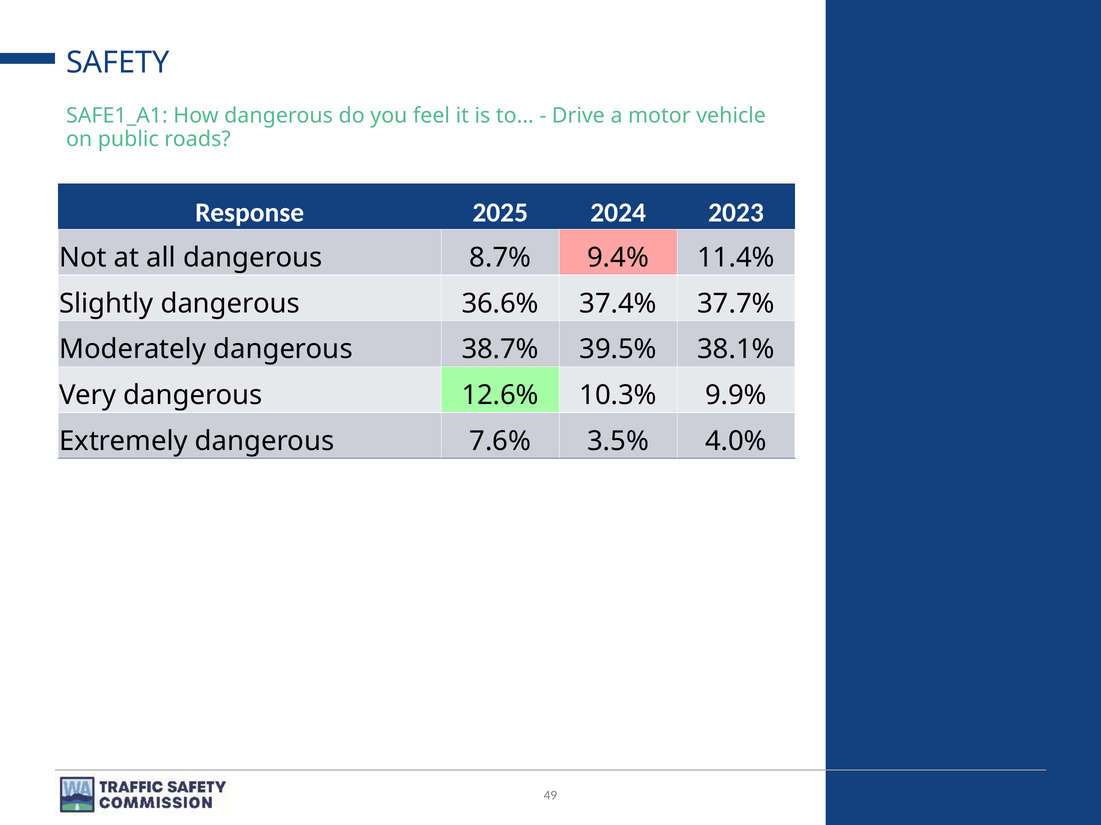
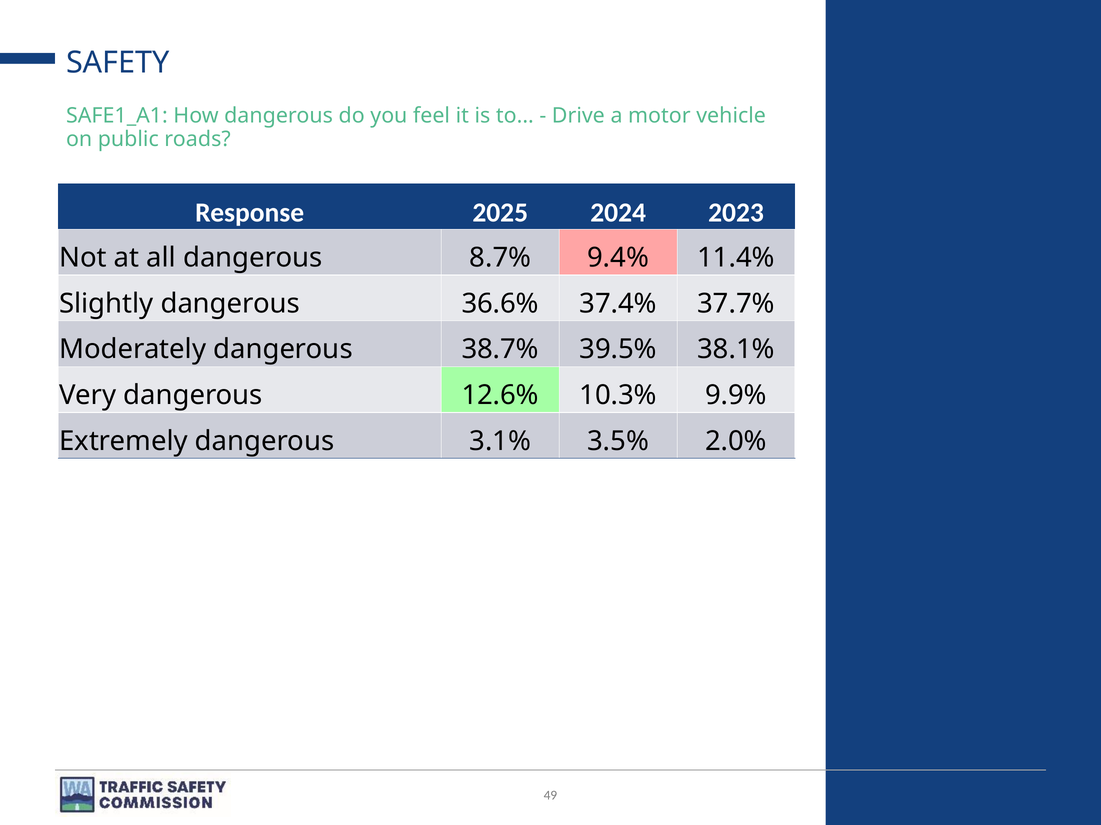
7.6%: 7.6% -> 3.1% (500, 441)
4.0%: 4.0% -> 2.0% (736, 441)
